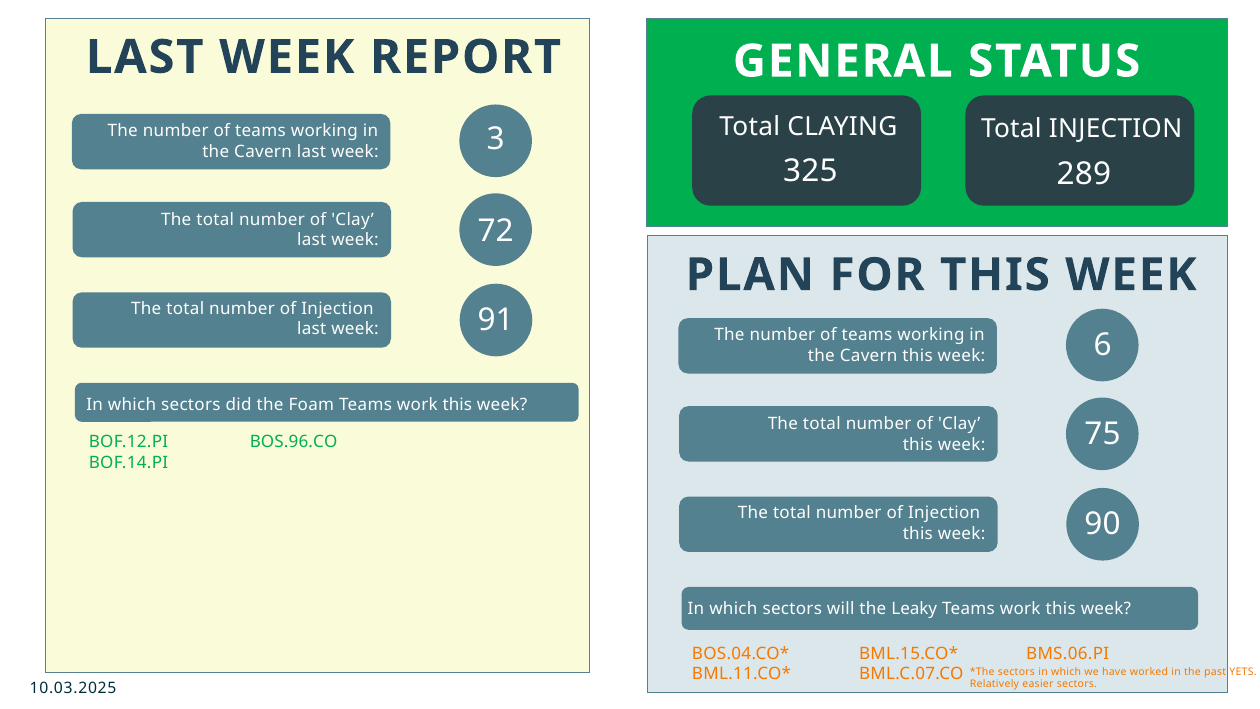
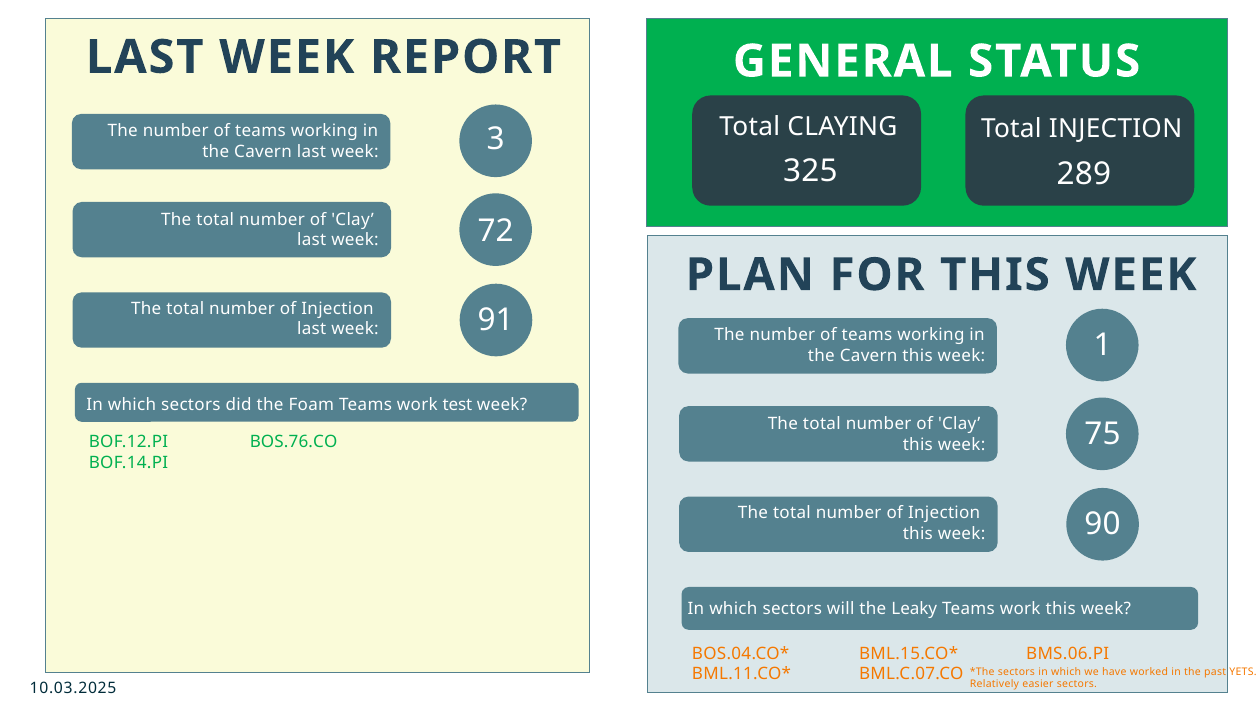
6: 6 -> 1 (1103, 345)
Foam Teams work this: this -> test (457, 405)
BOS.96.CO: BOS.96.CO -> BOS.76.CO (294, 442)
